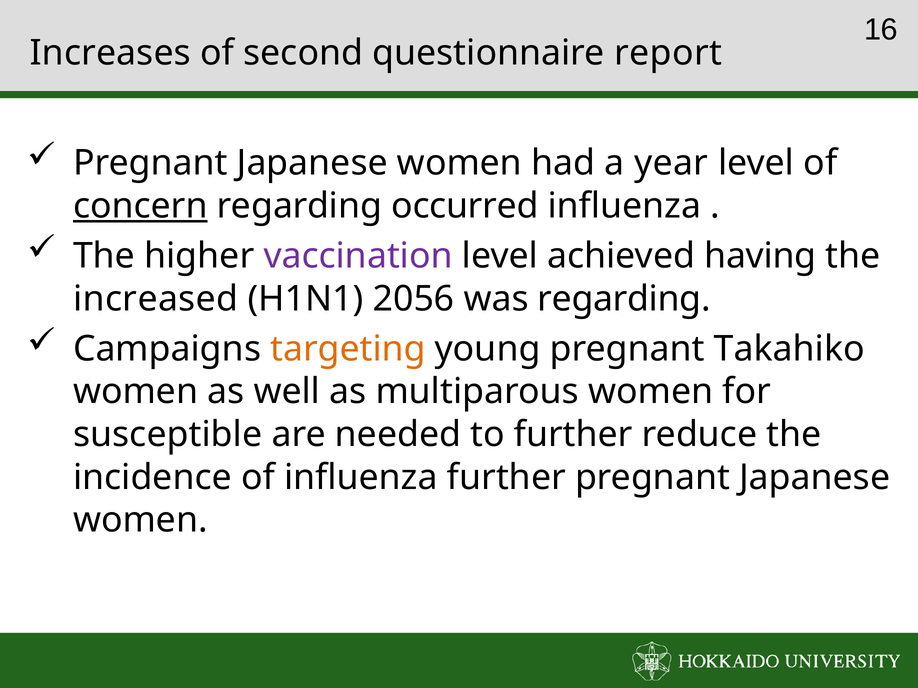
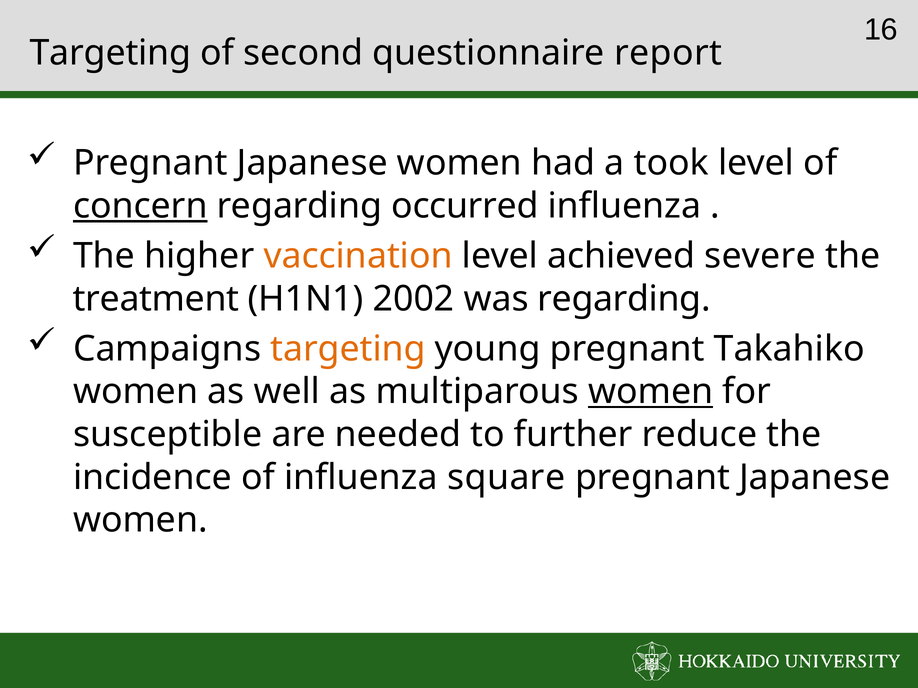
Increases: Increases -> Targeting (110, 53)
year: year -> took (671, 163)
vaccination colour: purple -> orange (358, 256)
having: having -> severe (760, 256)
increased: increased -> treatment (156, 299)
2056: 2056 -> 2002 (414, 299)
women underline: none -> present (651, 392)
influenza further: further -> square (506, 478)
